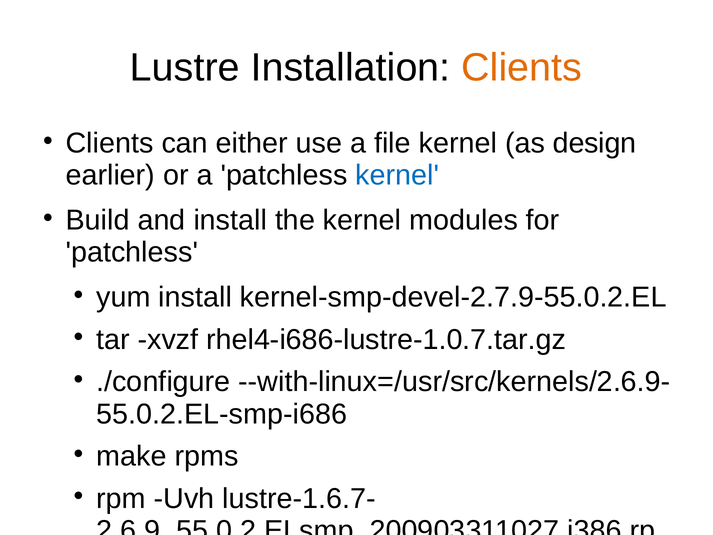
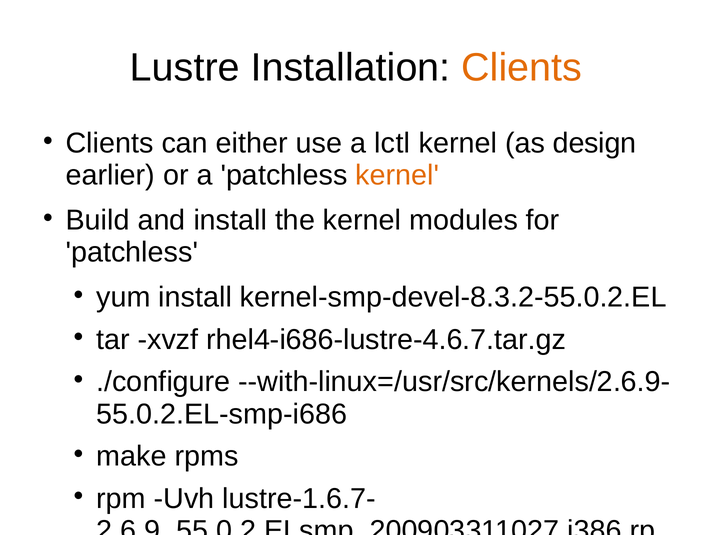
file: file -> lctl (392, 143)
kernel colour: blue -> orange (397, 175)
kernel-smp-devel-2.7.9-55.0.2.EL: kernel-smp-devel-2.7.9-55.0.2.EL -> kernel-smp-devel-8.3.2-55.0.2.EL (453, 297)
rhel4-i686-lustre-1.0.7.tar.gz: rhel4-i686-lustre-1.0.7.tar.gz -> rhel4-i686-lustre-4.6.7.tar.gz (386, 339)
